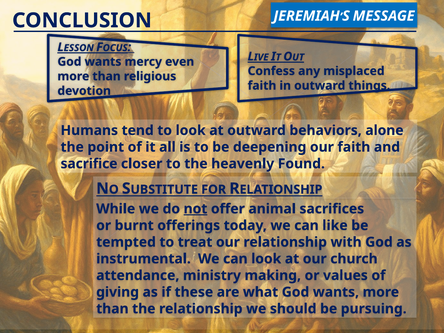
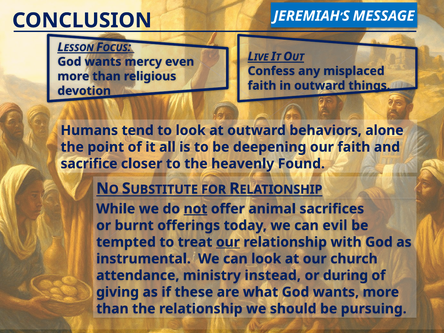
like: like -> evil (335, 225)
our underline: none -> present (228, 242)
making: making -> instead (273, 275)
values: values -> during (346, 275)
